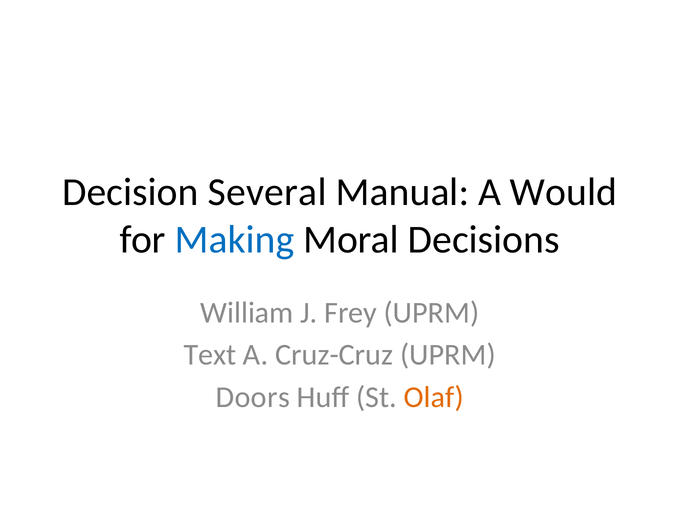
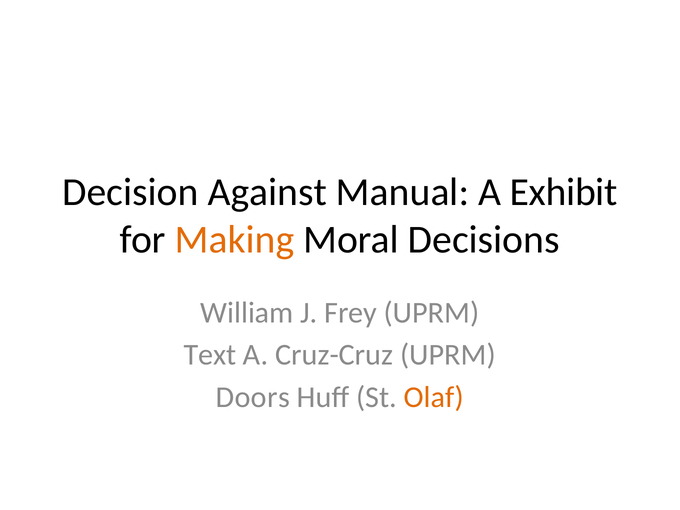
Several: Several -> Against (267, 192)
Would: Would -> Exhibit (564, 192)
Making colour: blue -> orange (234, 240)
